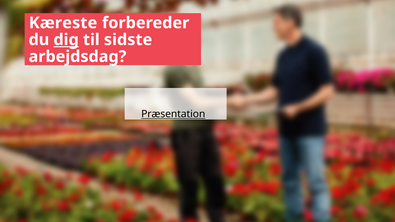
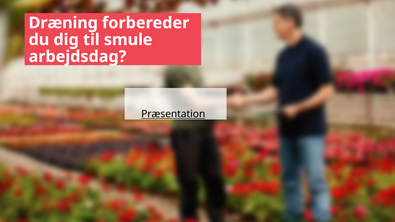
Kæreste: Kæreste -> Dræning (63, 23)
dig underline: present -> none (66, 40)
sidste: sidste -> smule (128, 40)
